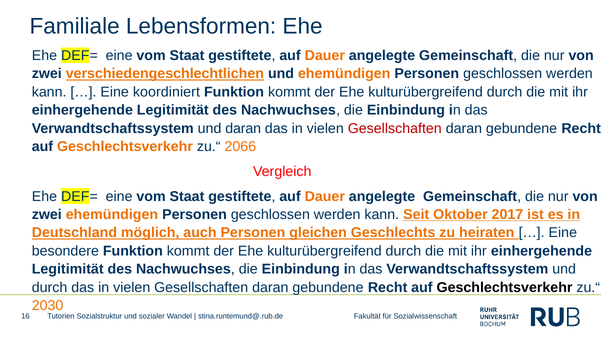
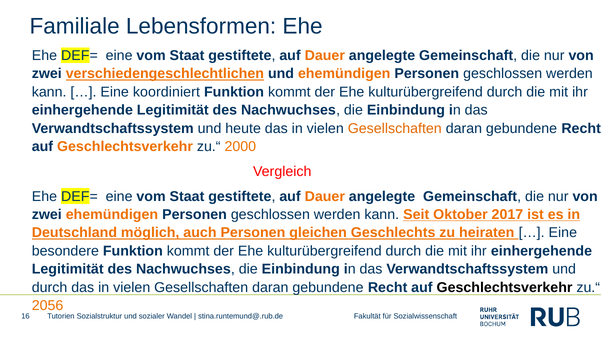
und daran: daran -> heute (243, 128)
Gesellschaften colour: red -> orange (395, 128)
2066: 2066 -> 2000 (240, 147)
2030: 2030 -> 2056 (48, 306)
